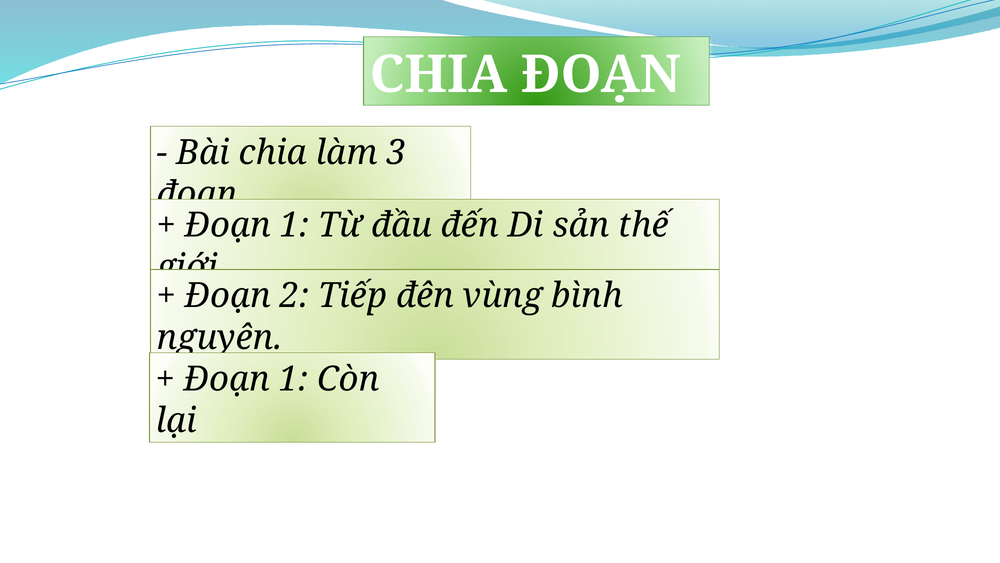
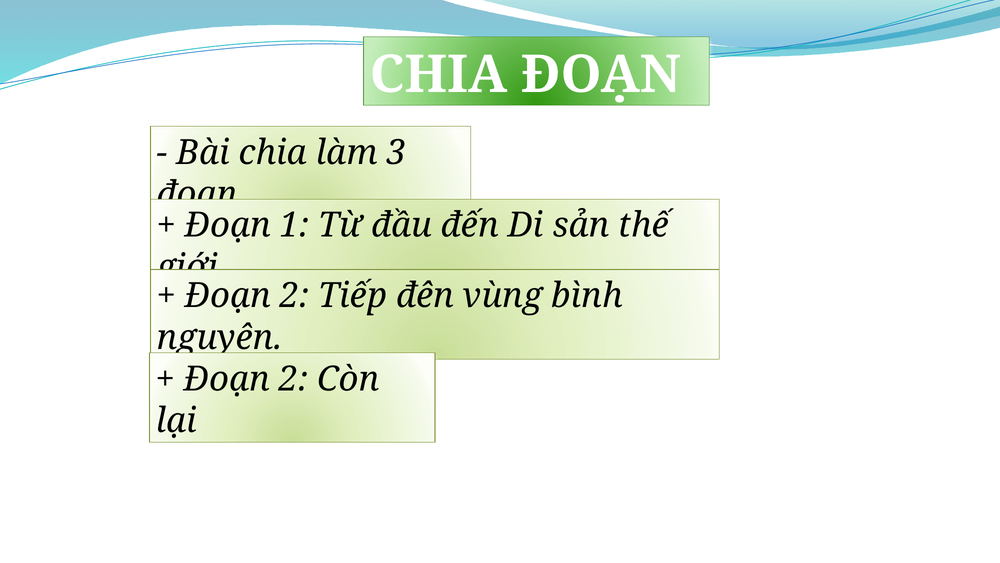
1: 1 -> 2 (294, 379)
